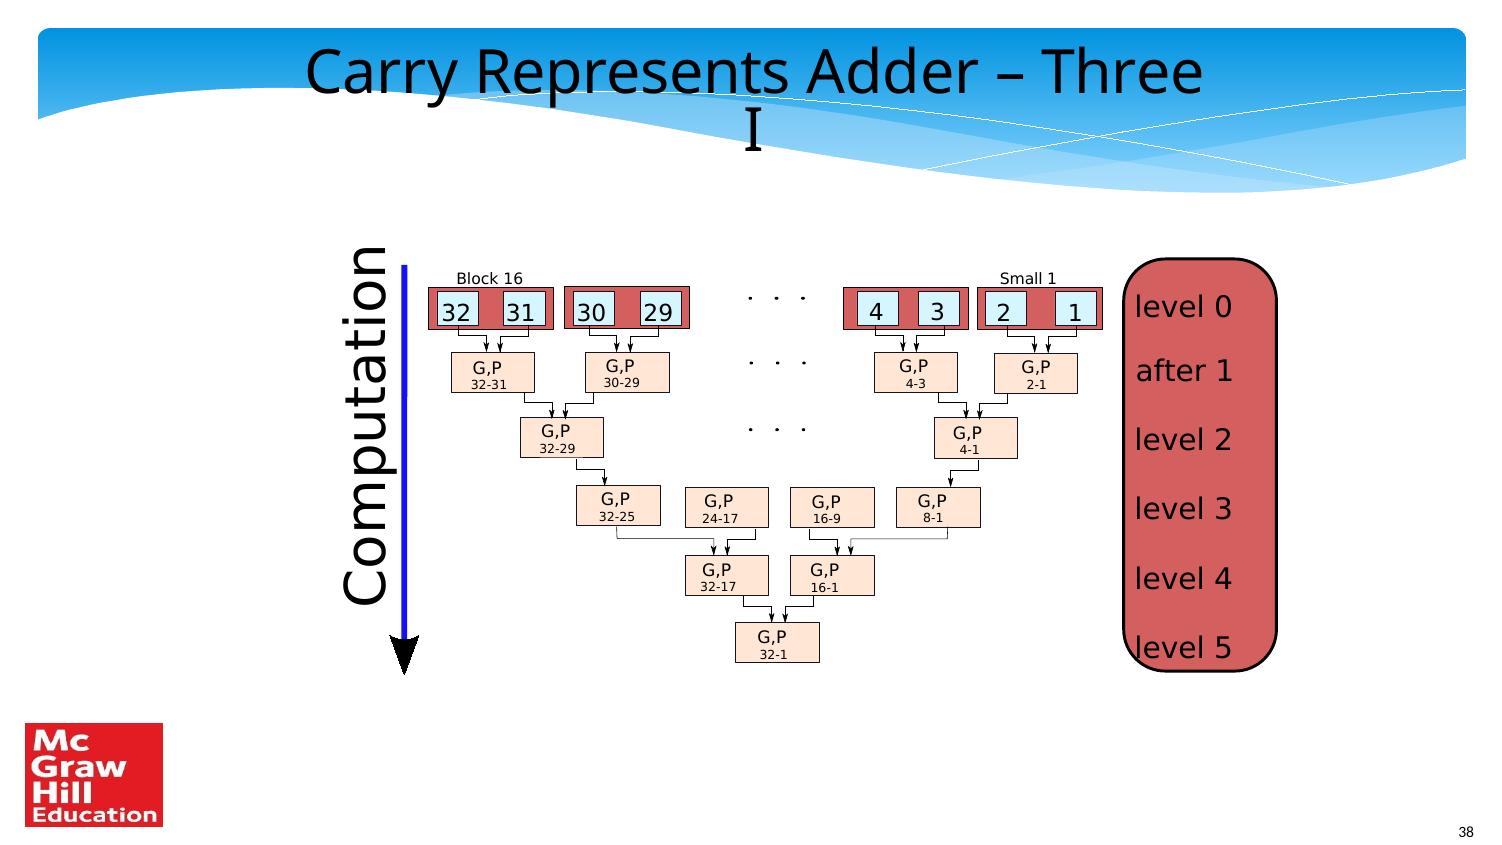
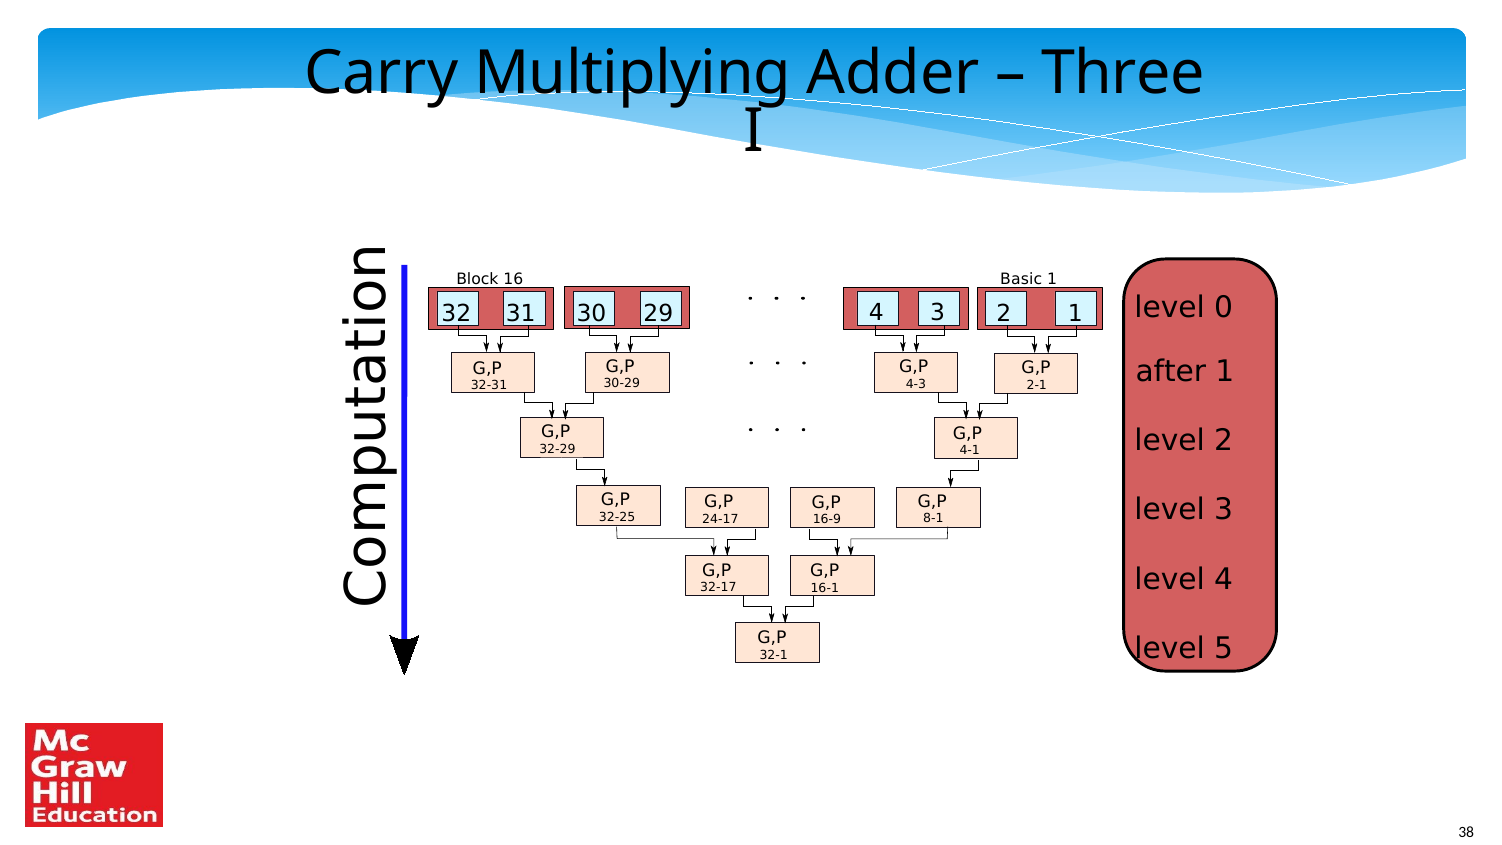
Represents: Represents -> Multiplying (632, 73)
Small: Small -> Basic (1021, 280)
